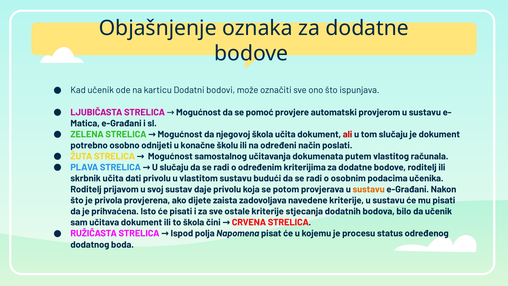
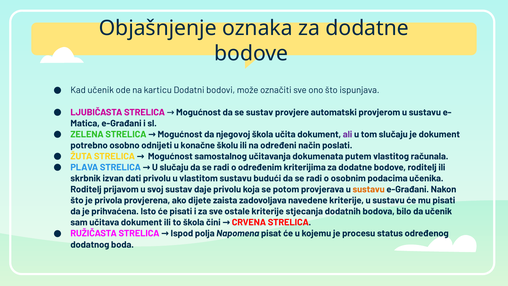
se pomoć: pomoć -> sustav (260, 112)
ali colour: red -> purple (348, 134)
skrbnik učita: učita -> izvan (113, 178)
